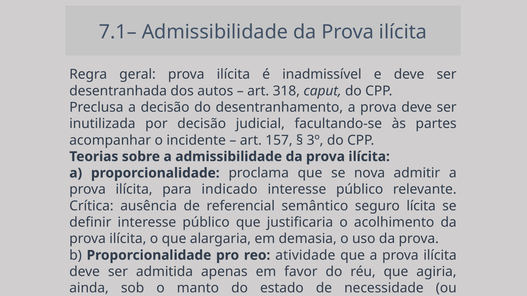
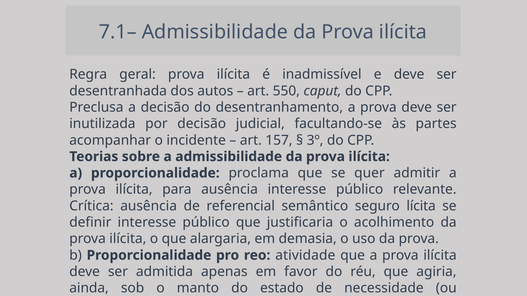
318: 318 -> 550 (286, 91)
nova: nova -> quer (369, 173)
para indicado: indicado -> ausência (230, 190)
